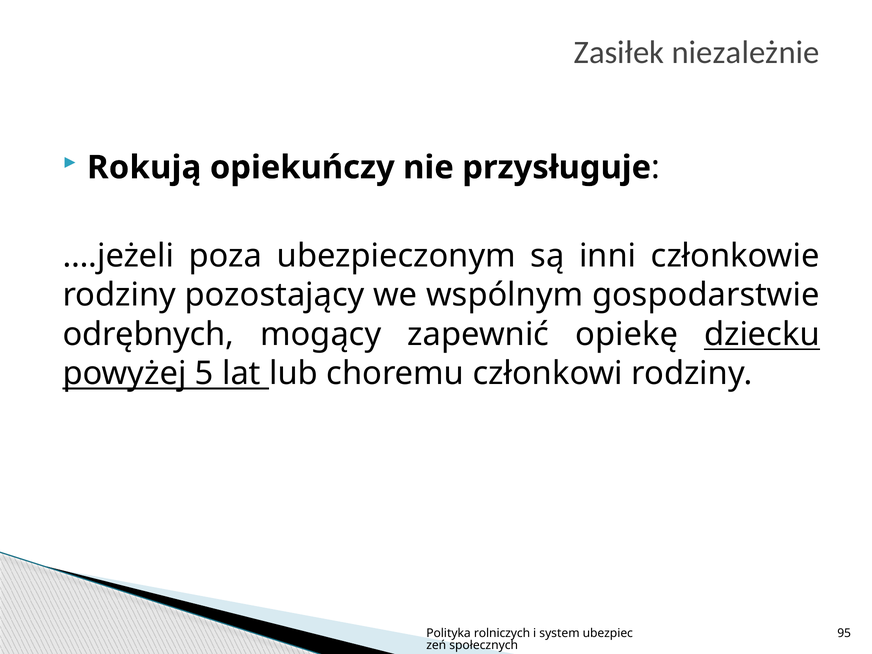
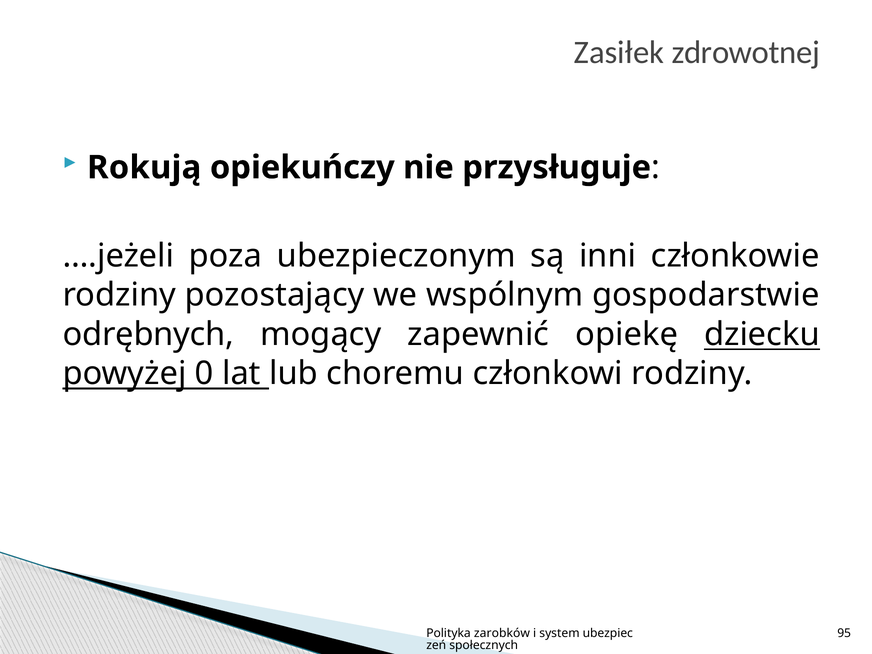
niezależnie: niezależnie -> zdrowotnej (746, 52)
5: 5 -> 0 (204, 374)
rolniczych: rolniczych -> zarobków (502, 633)
